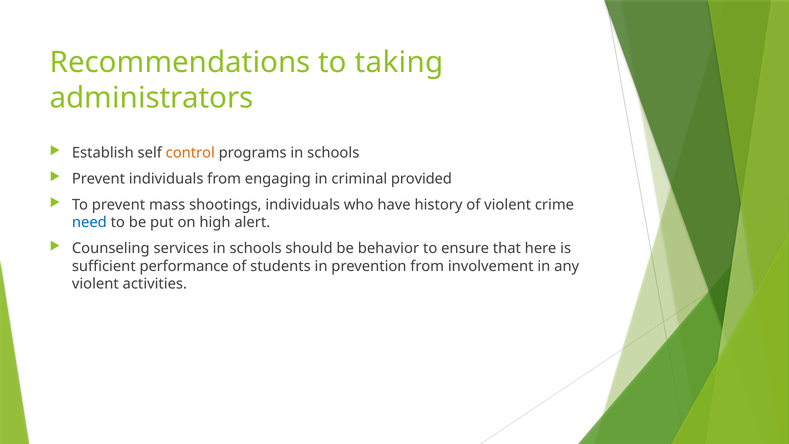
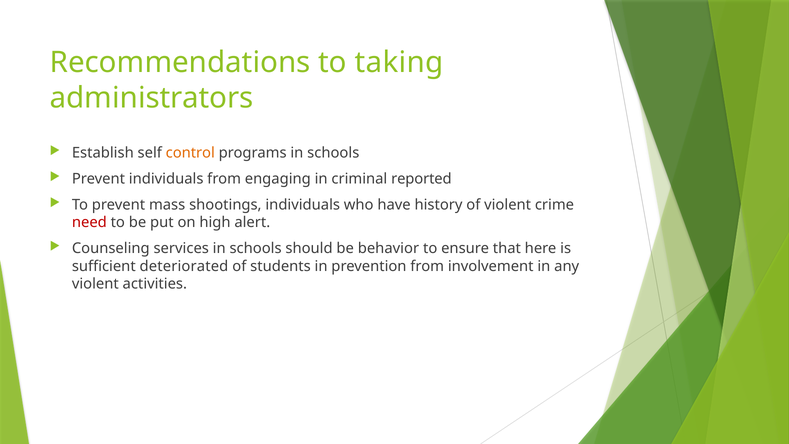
provided: provided -> reported (421, 179)
need colour: blue -> red (89, 222)
performance: performance -> deteriorated (184, 266)
